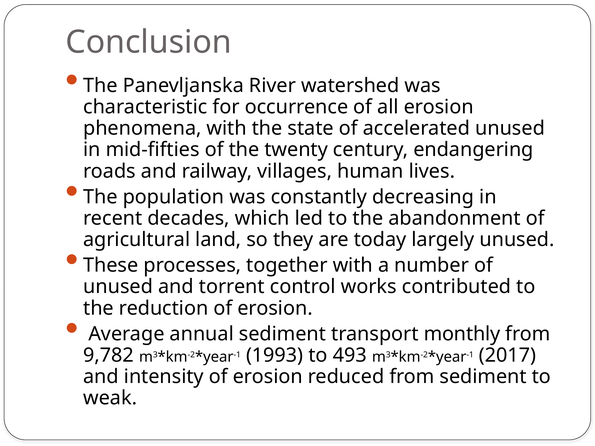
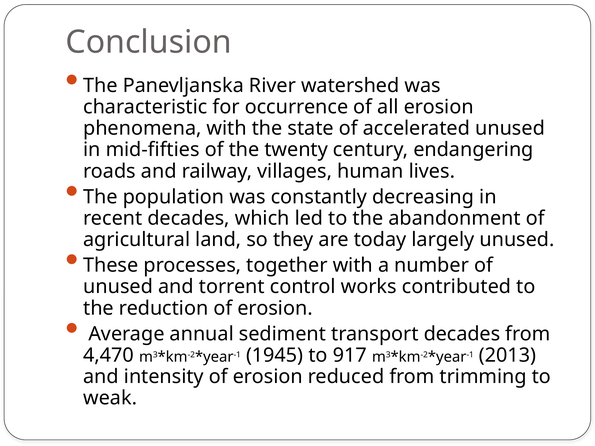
transport monthly: monthly -> decades (462, 334)
9,782: 9,782 -> 4,470 (109, 355)
1993: 1993 -> 1945 (275, 355)
493: 493 -> 917 (350, 355)
2017: 2017 -> 2013 (508, 355)
from sediment: sediment -> trimming (483, 377)
